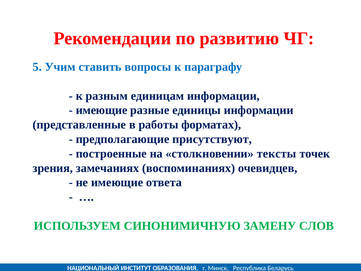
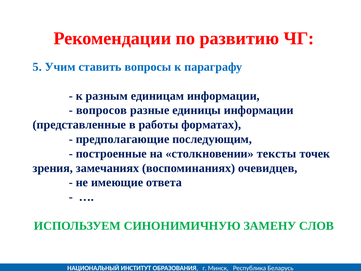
имеющие: имеющие -> вопросов (101, 110)
присутствуют: присутствуют -> последующим (212, 139)
